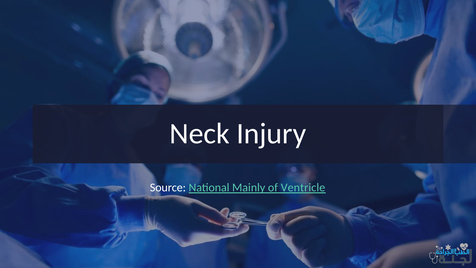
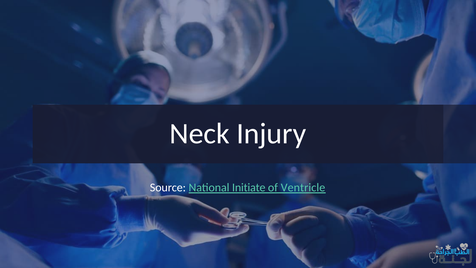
Mainly: Mainly -> Initiate (249, 188)
